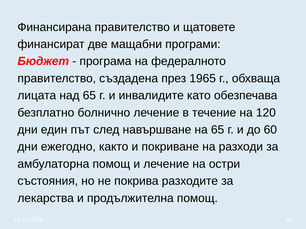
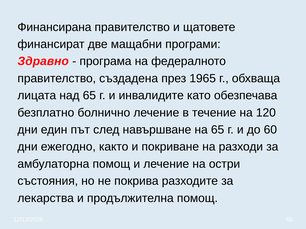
Бюджет: Бюджет -> Здравно (43, 61)
